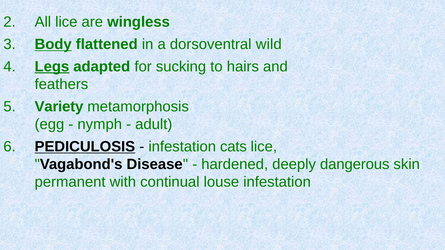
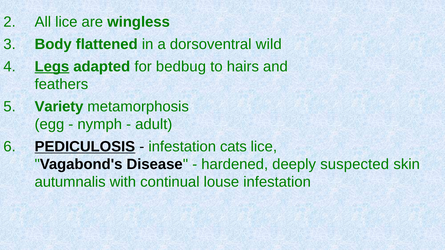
Body underline: present -> none (53, 44)
sucking: sucking -> bedbug (181, 67)
dangerous: dangerous -> suspected (355, 164)
permanent: permanent -> autumnalis (70, 182)
